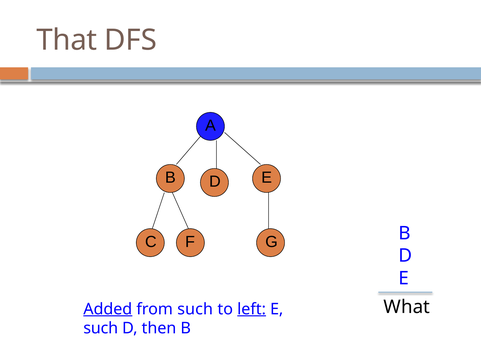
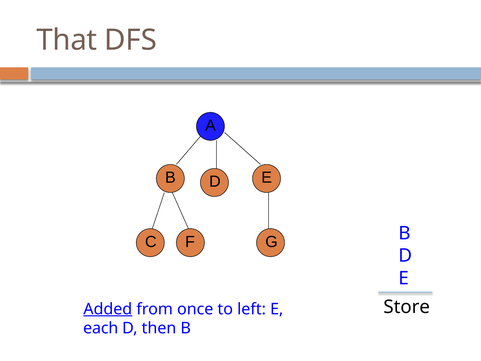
What: What -> Store (407, 307)
from such: such -> once (195, 309)
left underline: present -> none (252, 309)
such: such -> each (101, 328)
